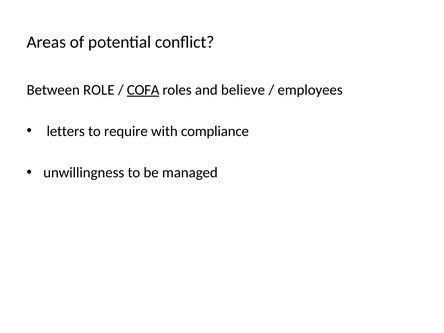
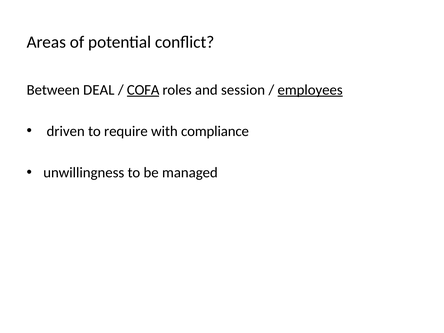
ROLE: ROLE -> DEAL (99, 90)
believe: believe -> session (243, 90)
employees underline: none -> present (310, 90)
letters: letters -> driven (66, 131)
